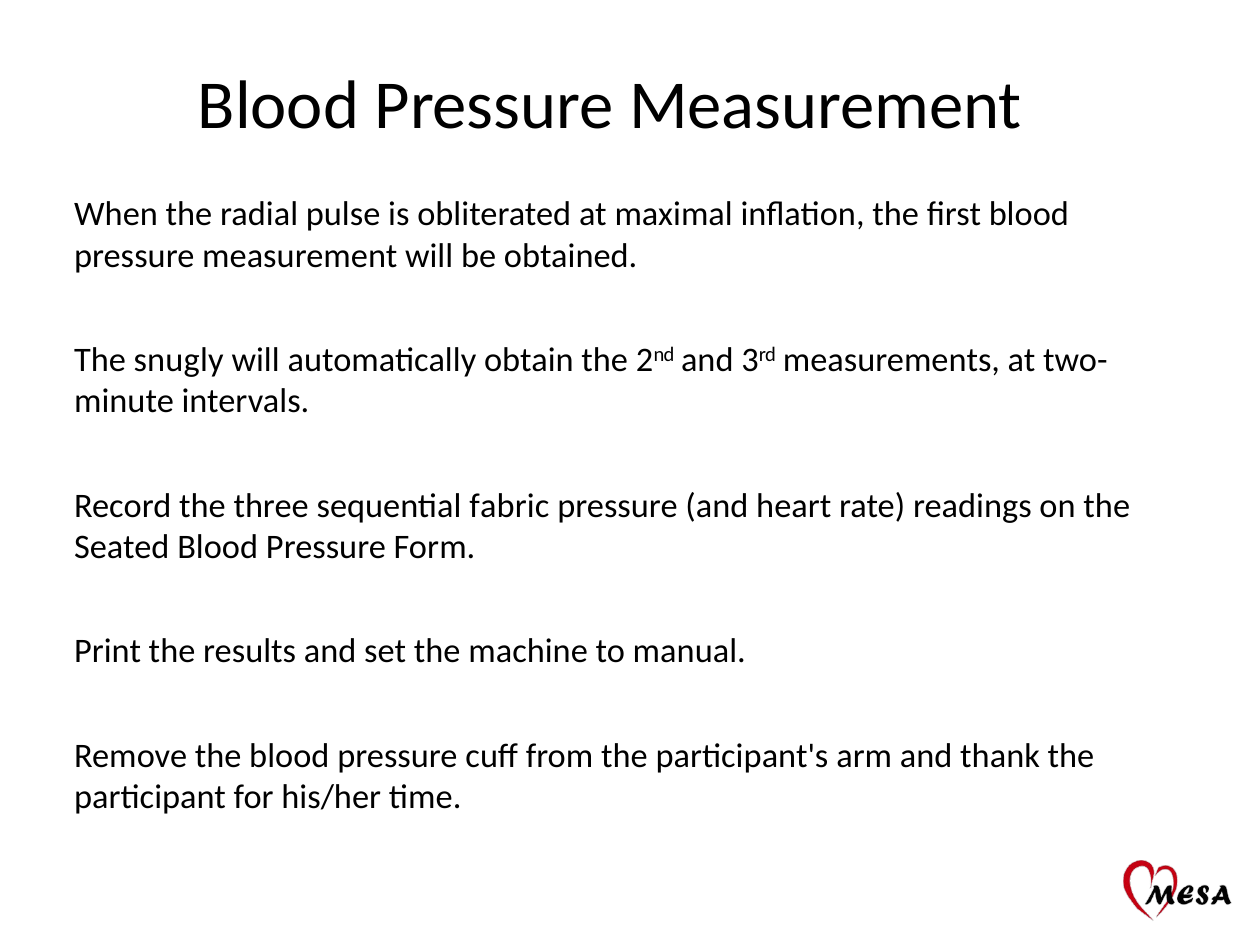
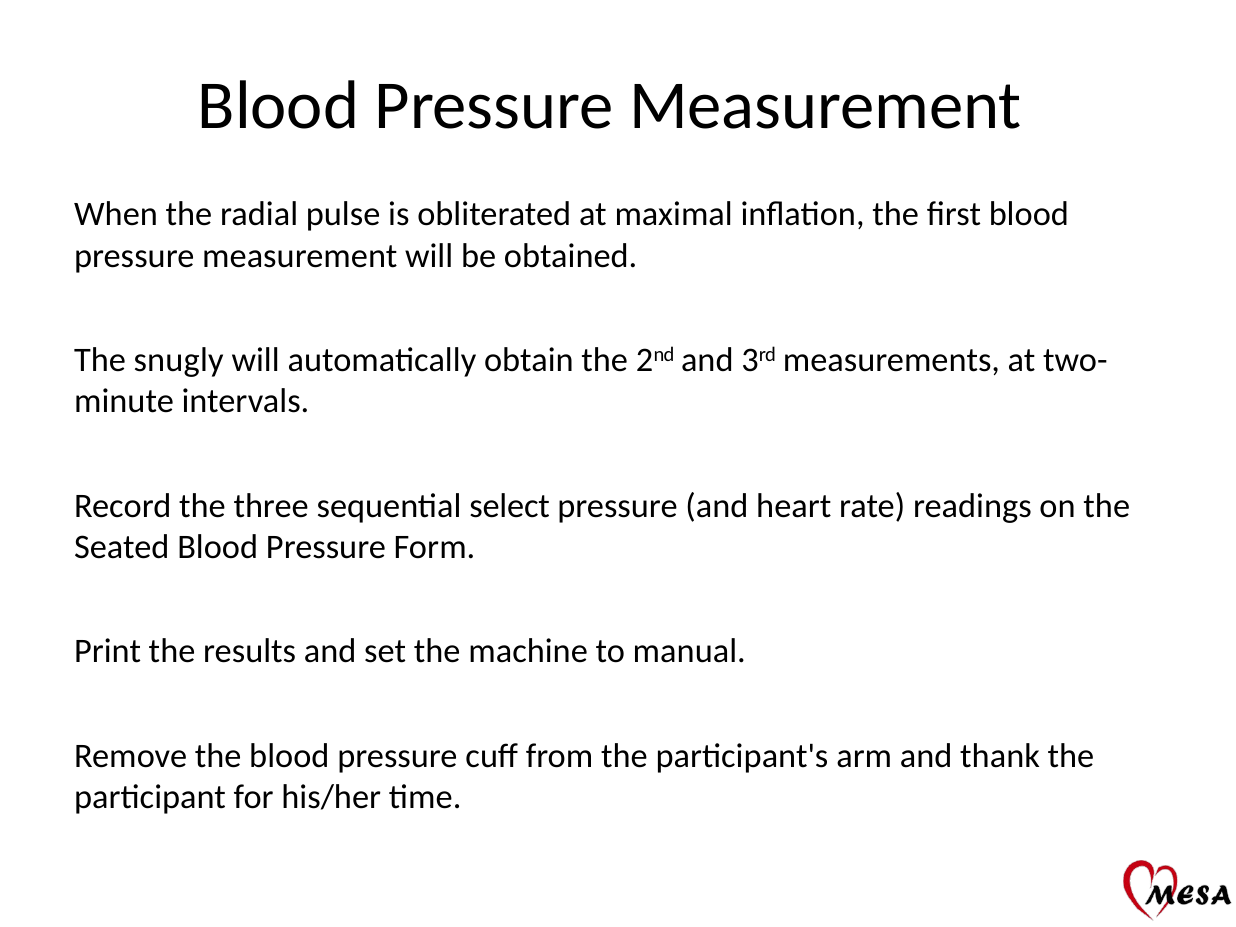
fabric: fabric -> select (510, 506)
